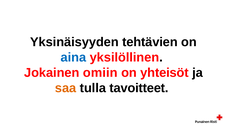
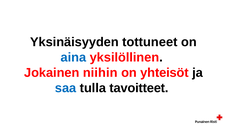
tehtävien: tehtävien -> tottuneet (150, 42)
omiin: omiin -> niihin (100, 73)
saa colour: orange -> blue (66, 88)
